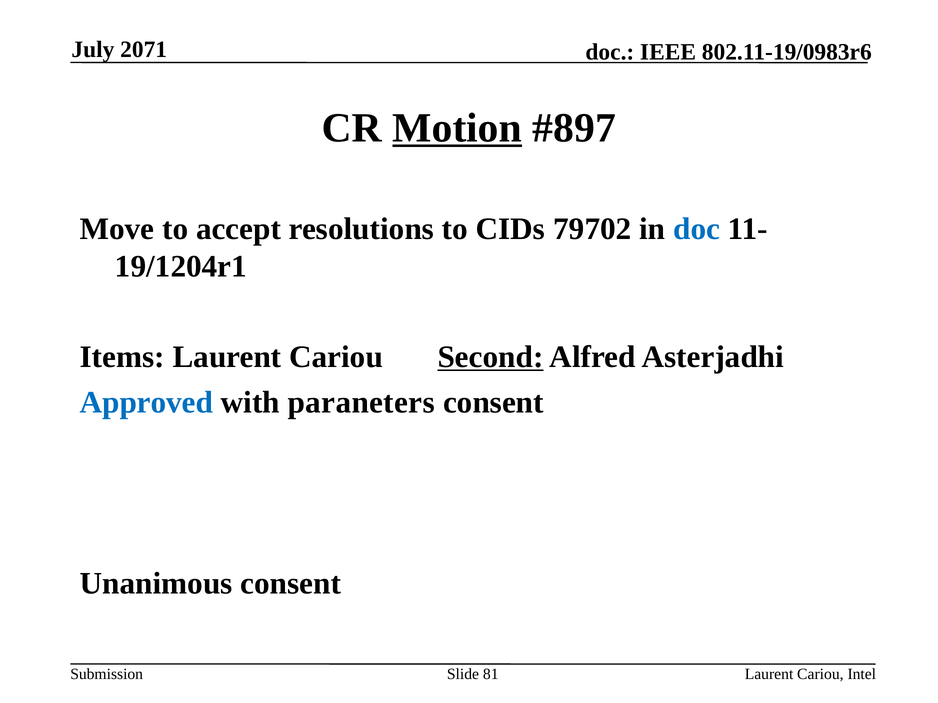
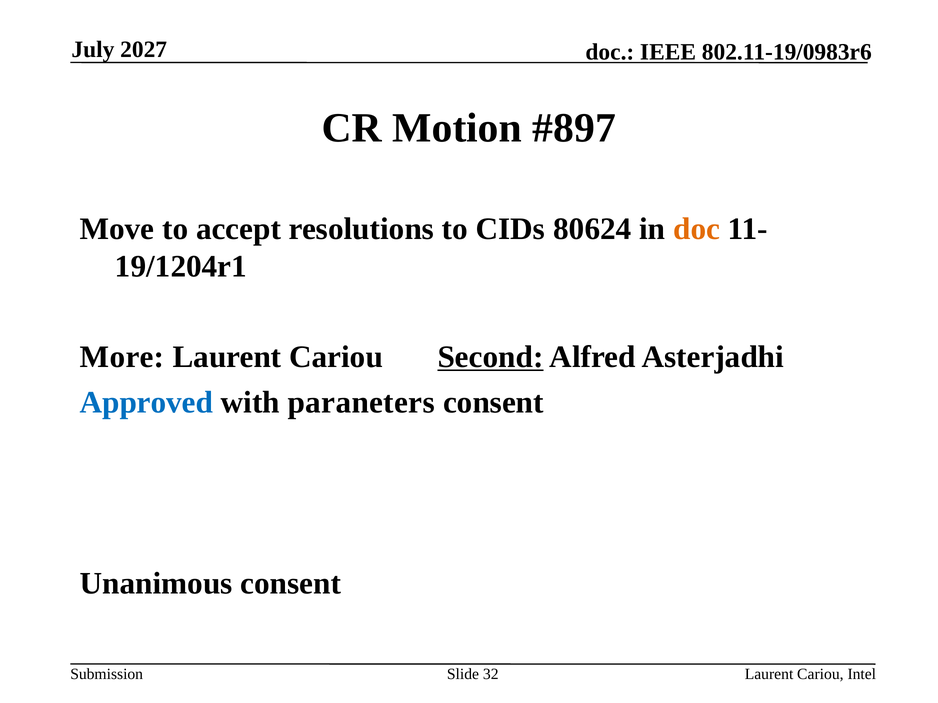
2071: 2071 -> 2027 (144, 50)
Motion underline: present -> none (457, 128)
79702: 79702 -> 80624 (592, 229)
doc colour: blue -> orange (697, 229)
Items: Items -> More (122, 357)
81: 81 -> 32 (491, 675)
